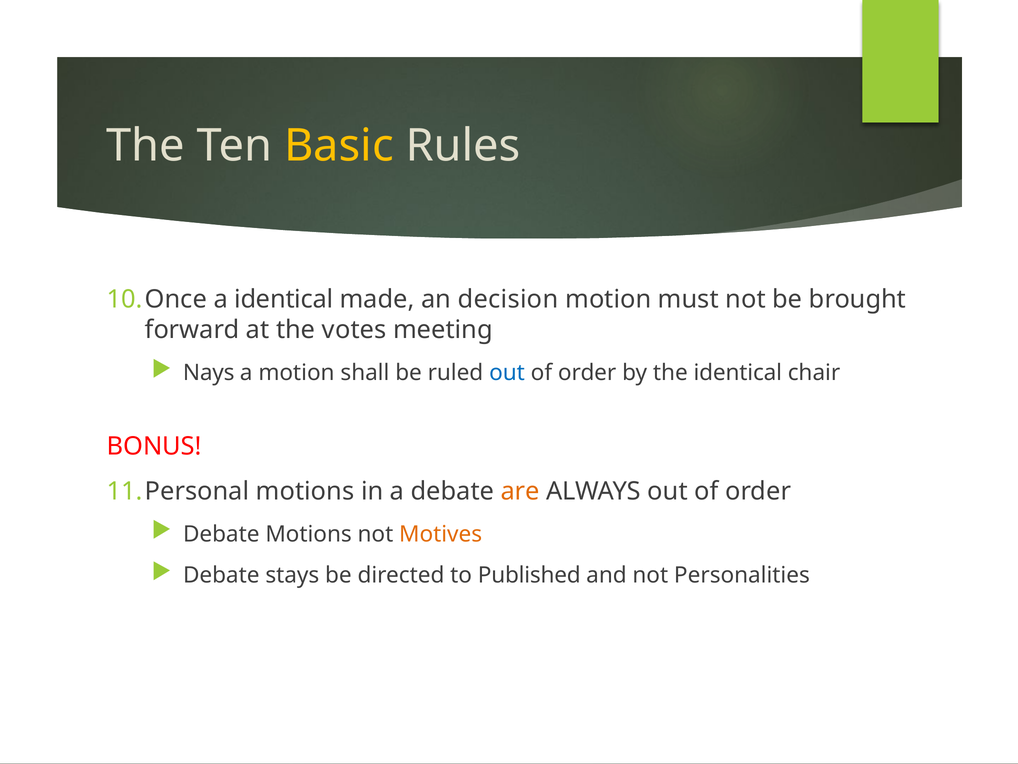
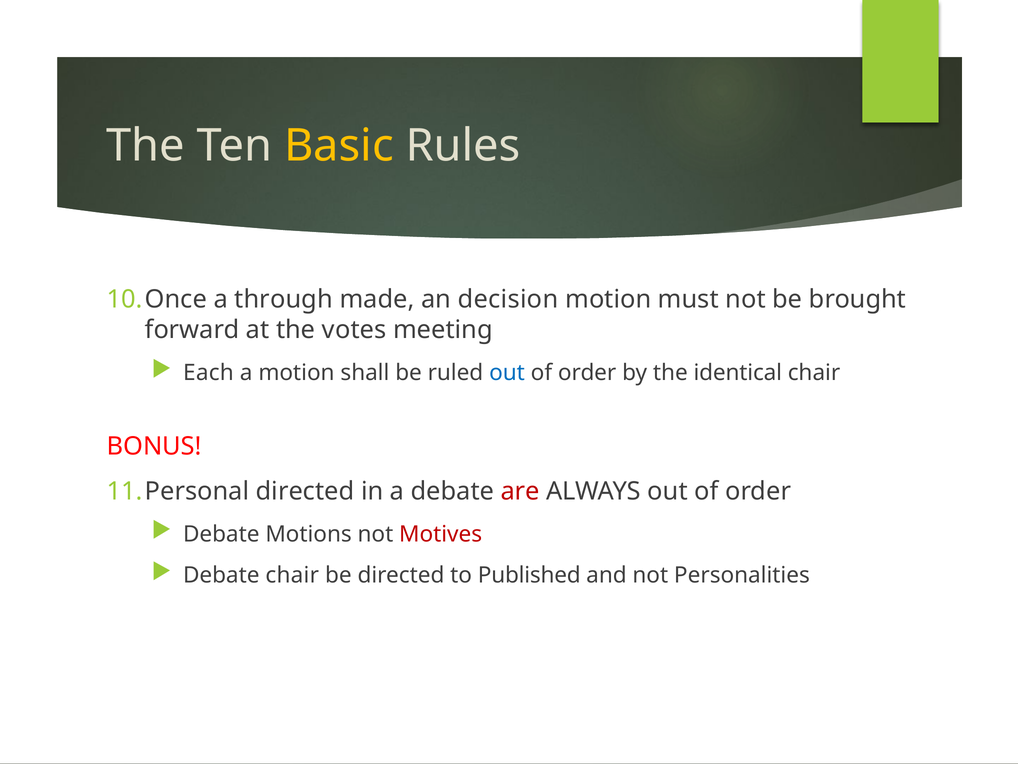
a identical: identical -> through (284, 299)
Nays: Nays -> Each (208, 373)
motions: motions -> directed (305, 491)
are colour: orange -> red (520, 491)
Motives colour: orange -> red (441, 534)
Debate stays: stays -> chair (292, 575)
